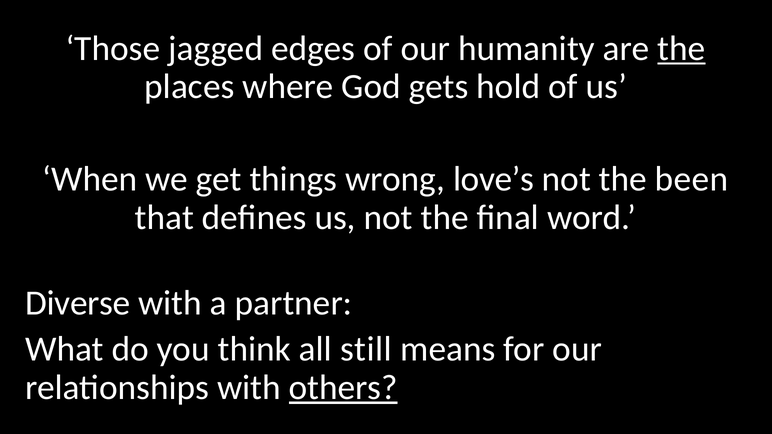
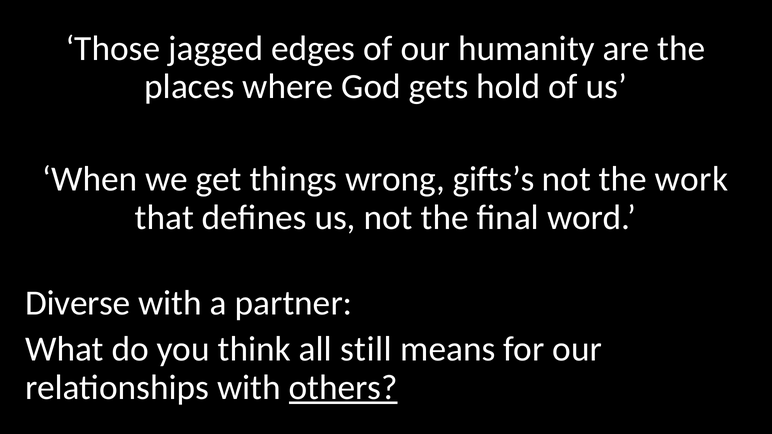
the underline: present -> none (681, 48)
love’s: love’s -> gifts’s (494, 179)
been: been -> work (692, 179)
